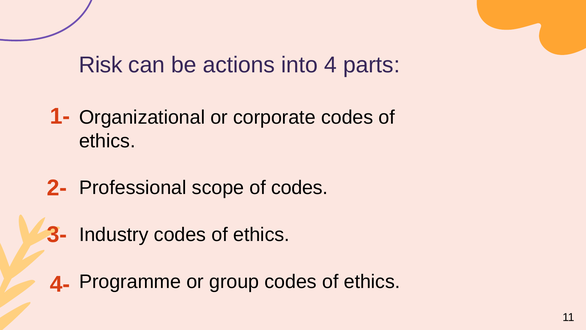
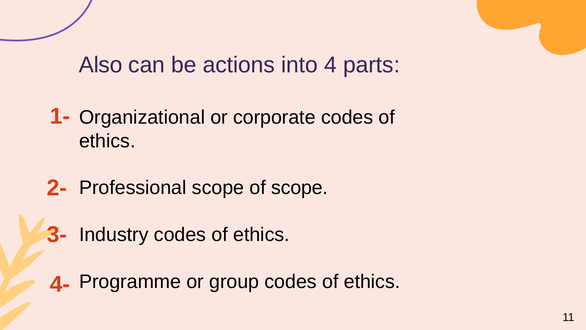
Risk: Risk -> Also (101, 65)
of codes: codes -> scope (300, 188)
